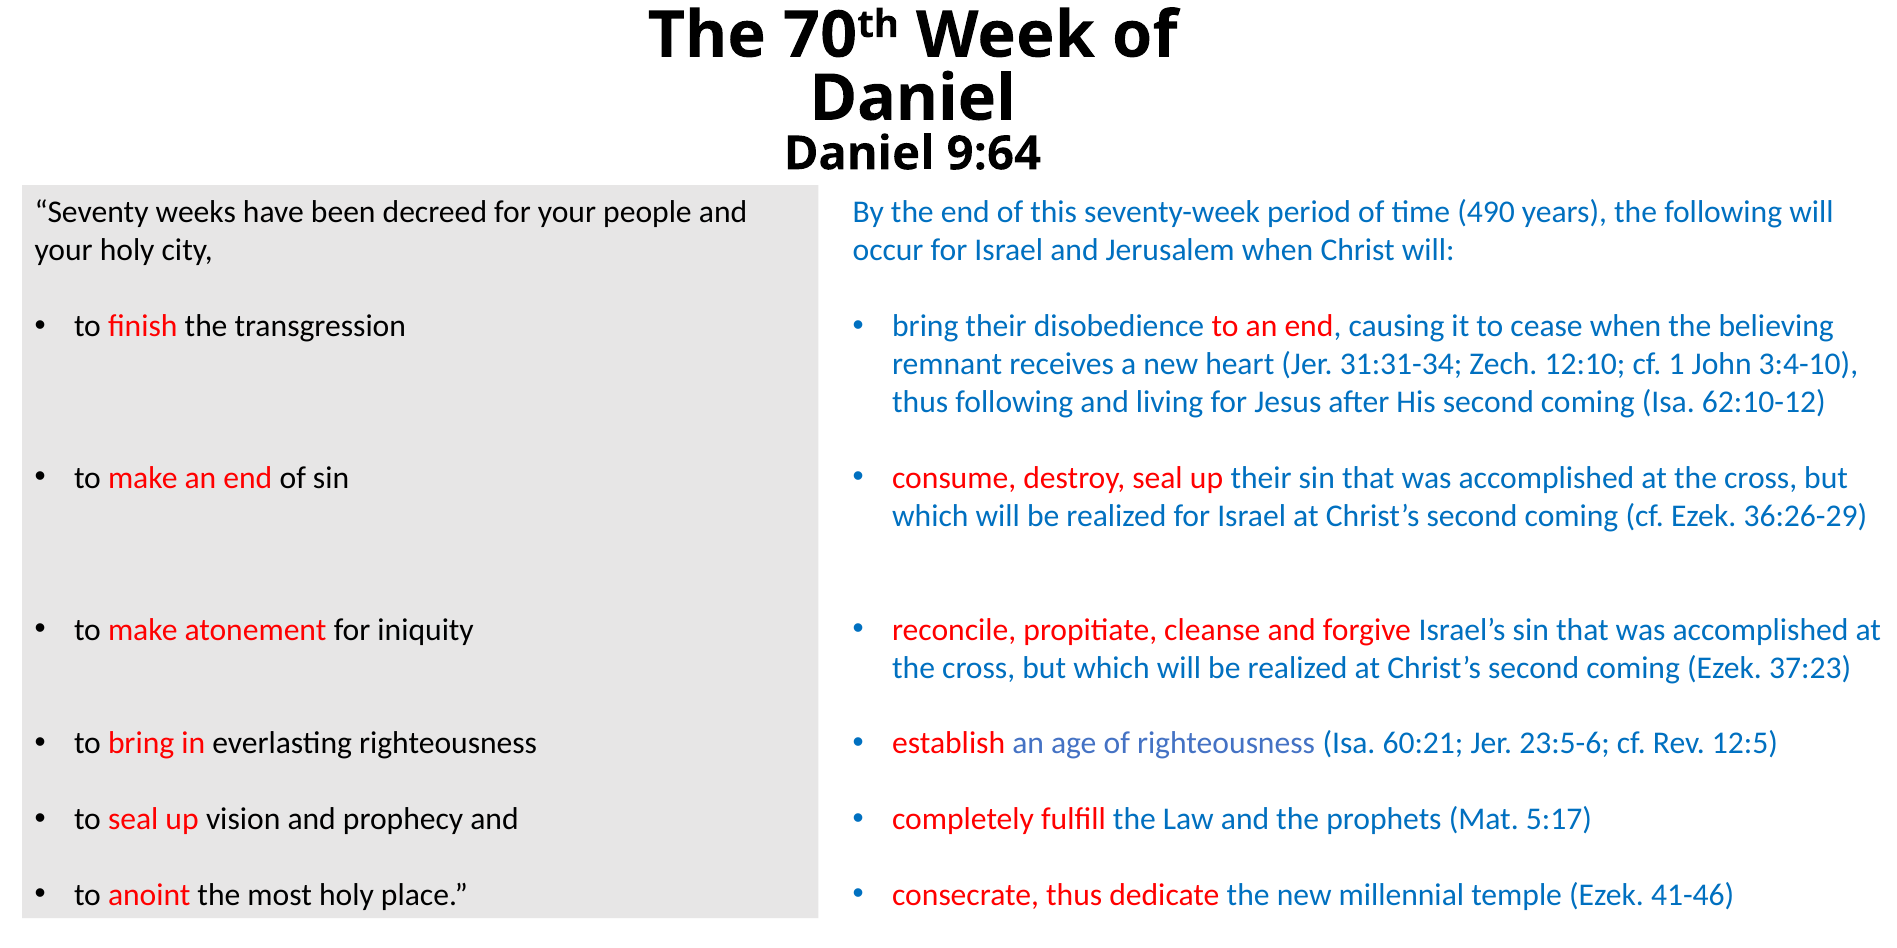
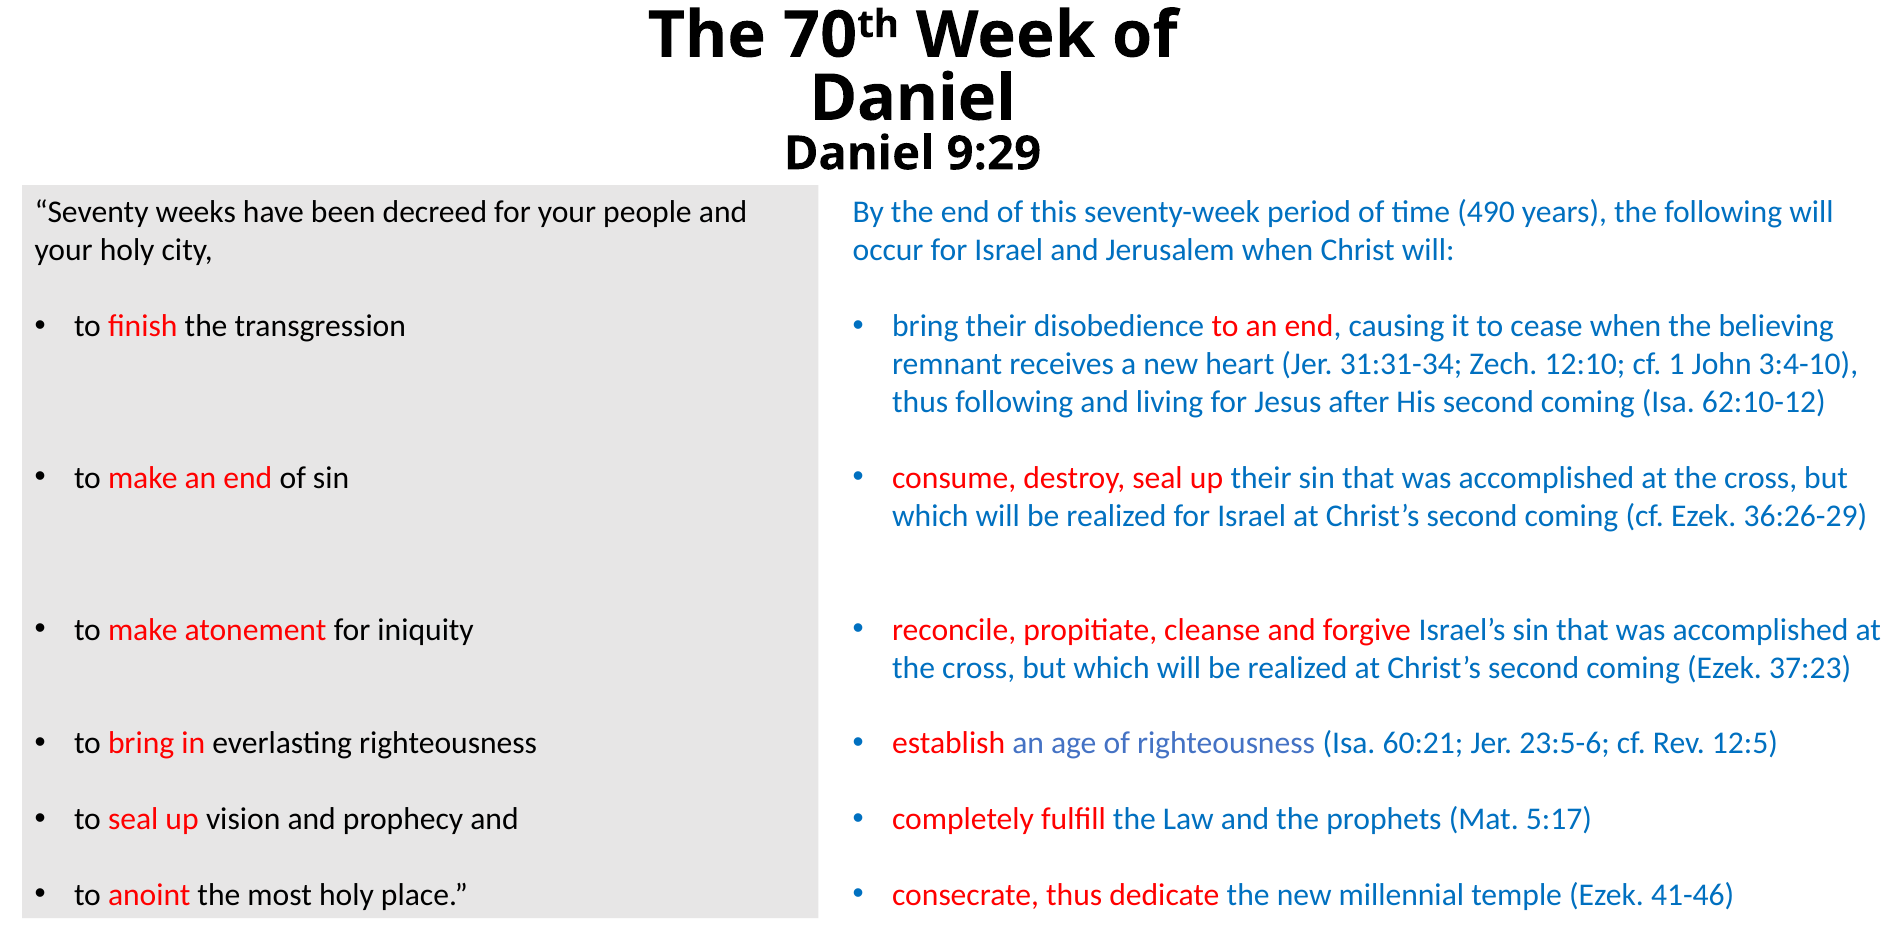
9:64: 9:64 -> 9:29 (994, 154)
